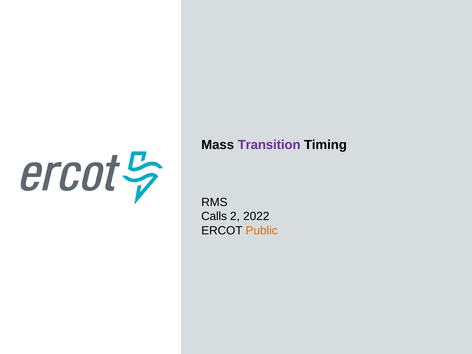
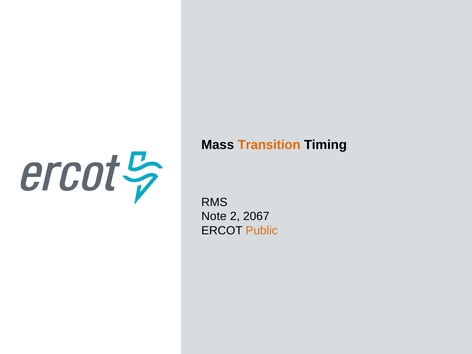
Transition colour: purple -> orange (269, 145)
Calls: Calls -> Note (214, 216)
2022: 2022 -> 2067 (256, 216)
